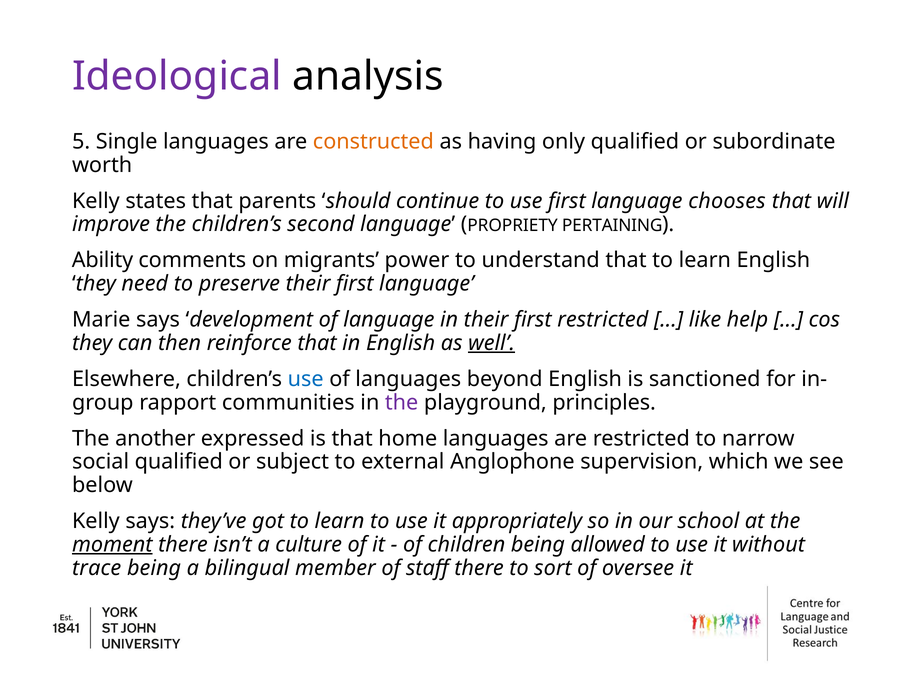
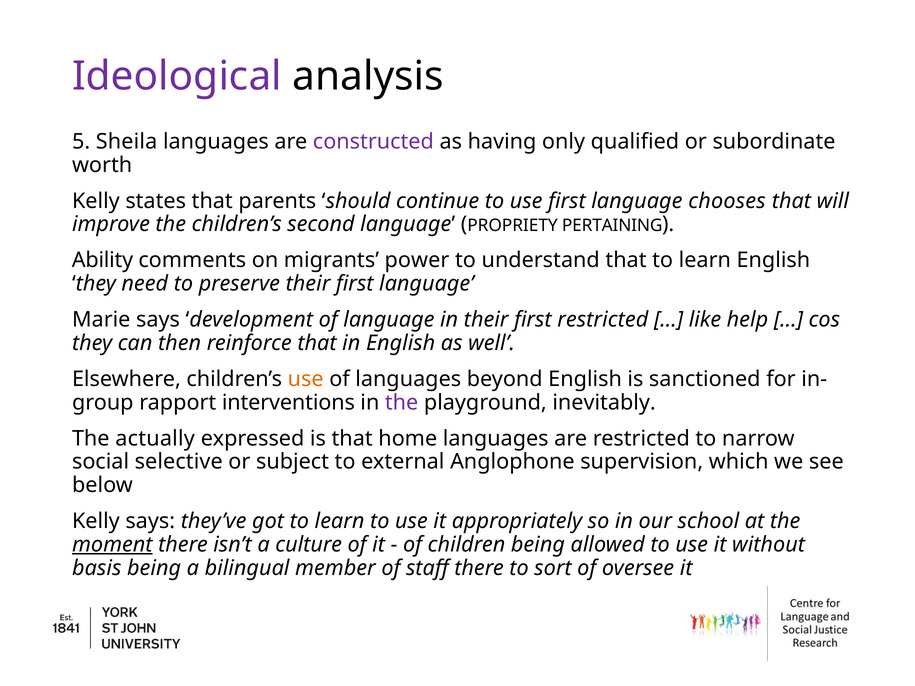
Single: Single -> Sheila (127, 142)
constructed colour: orange -> purple (373, 142)
well underline: present -> none (492, 343)
use colour: blue -> orange (306, 379)
communities: communities -> interventions (288, 403)
principles: principles -> inevitably (604, 403)
another: another -> actually (155, 439)
social qualified: qualified -> selective (179, 462)
trace: trace -> basis (97, 568)
